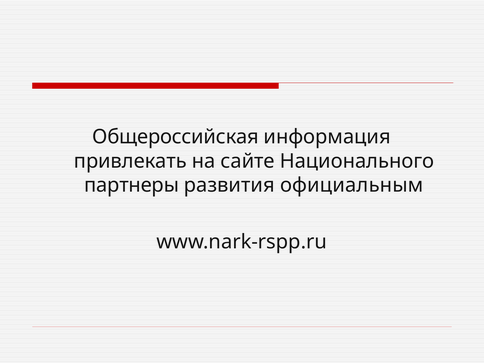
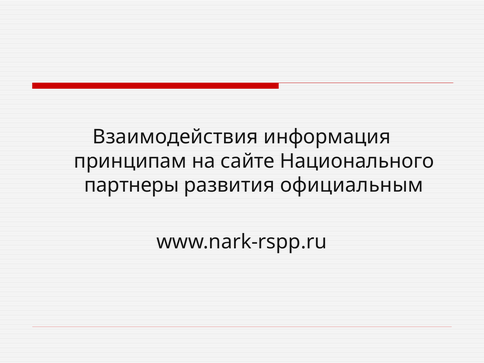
Общероссийская: Общероссийская -> Взаимодействия (175, 137)
привлекать: привлекать -> принципам (130, 161)
